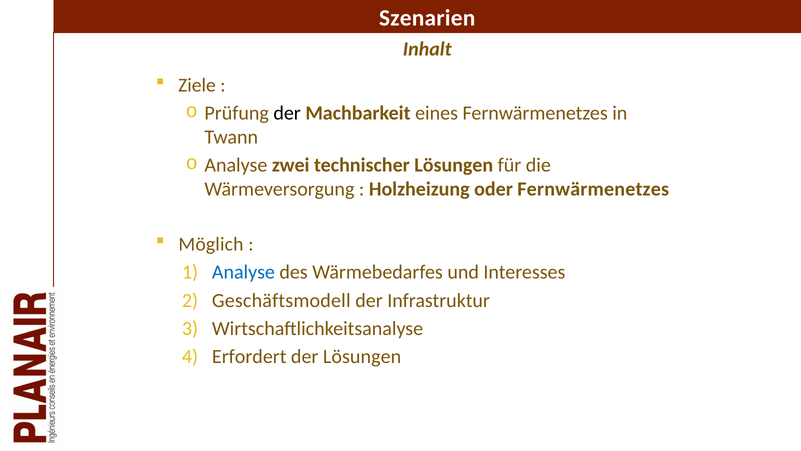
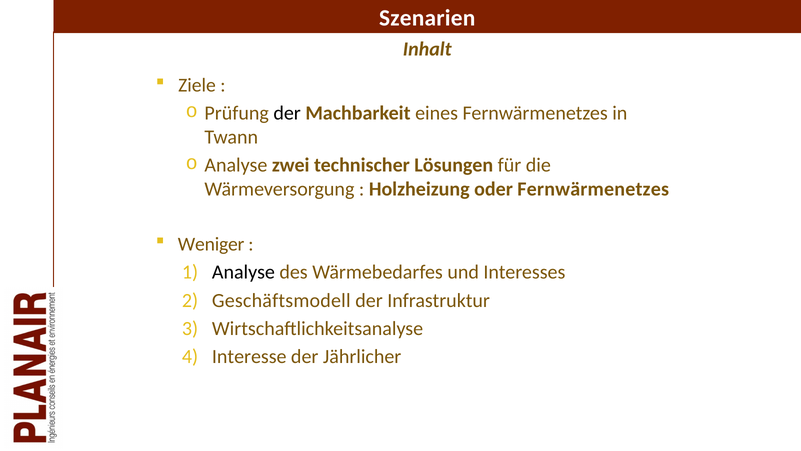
Möglich: Möglich -> Weniger (211, 244)
Analyse colour: blue -> black (243, 272)
Erfordert: Erfordert -> Interesse (249, 356)
der Lösungen: Lösungen -> Jährlicher (362, 356)
